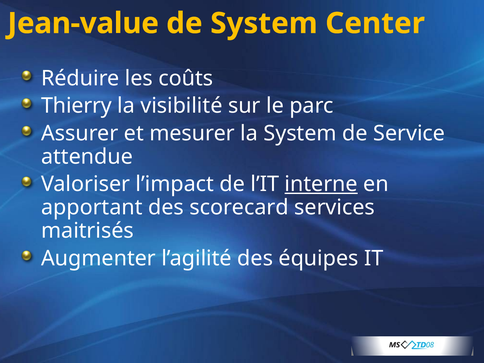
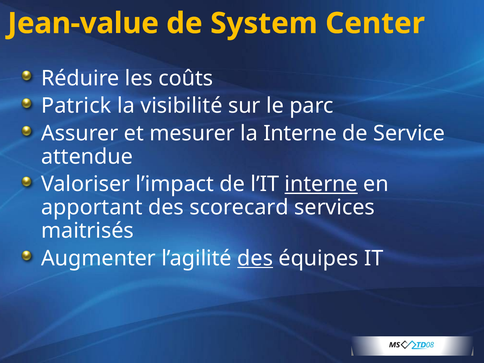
Thierry: Thierry -> Patrick (76, 106)
la System: System -> Interne (300, 133)
des underline: none -> present (255, 258)
